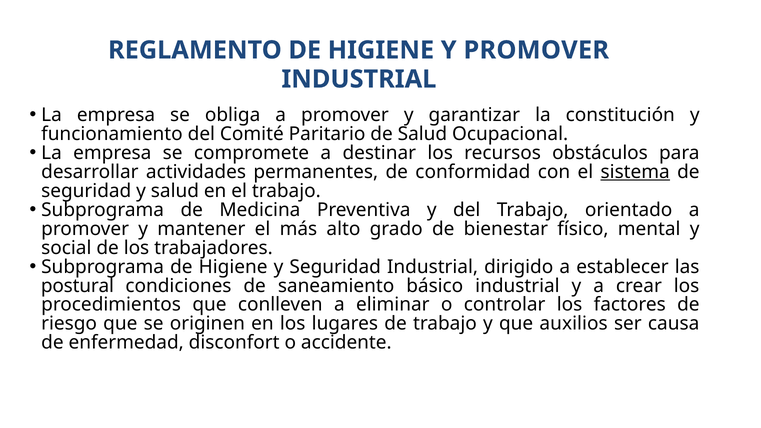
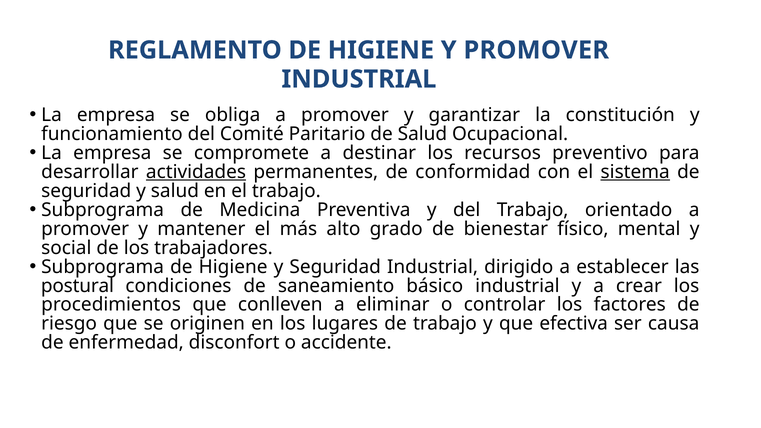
obstáculos: obstáculos -> preventivo (600, 153)
actividades underline: none -> present (196, 172)
auxilios: auxilios -> efectiva (574, 324)
